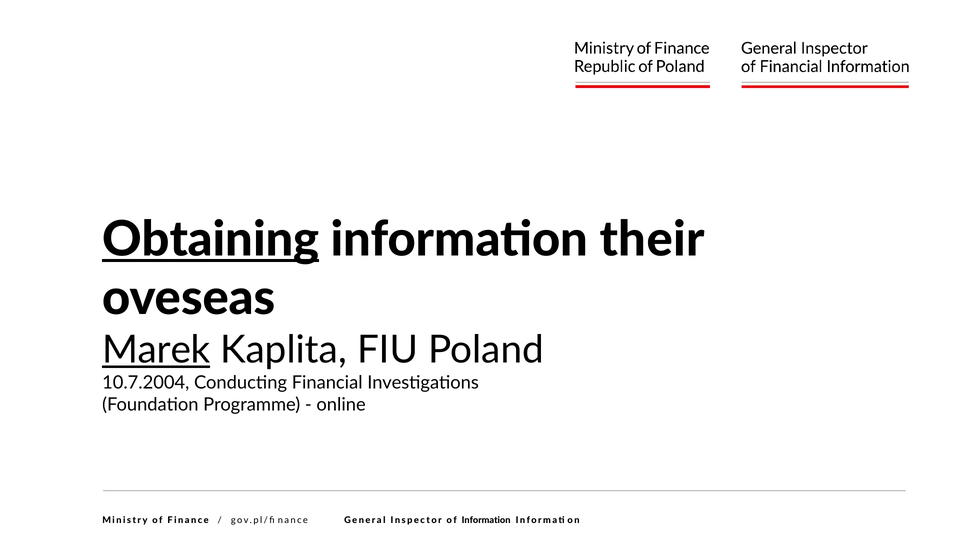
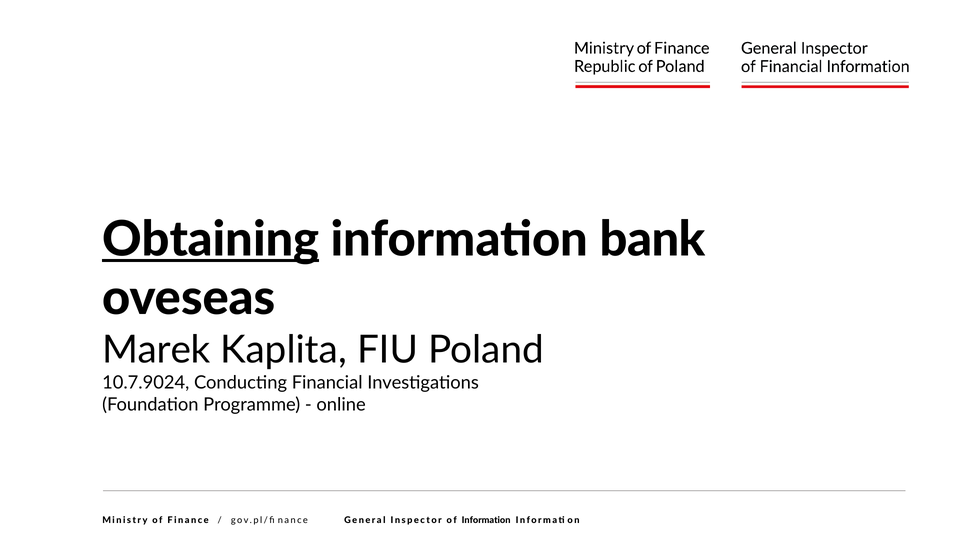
their: their -> bank (652, 240)
Marek underline: present -> none (156, 350)
10.7.2004: 10.7.2004 -> 10.7.9024 (146, 383)
